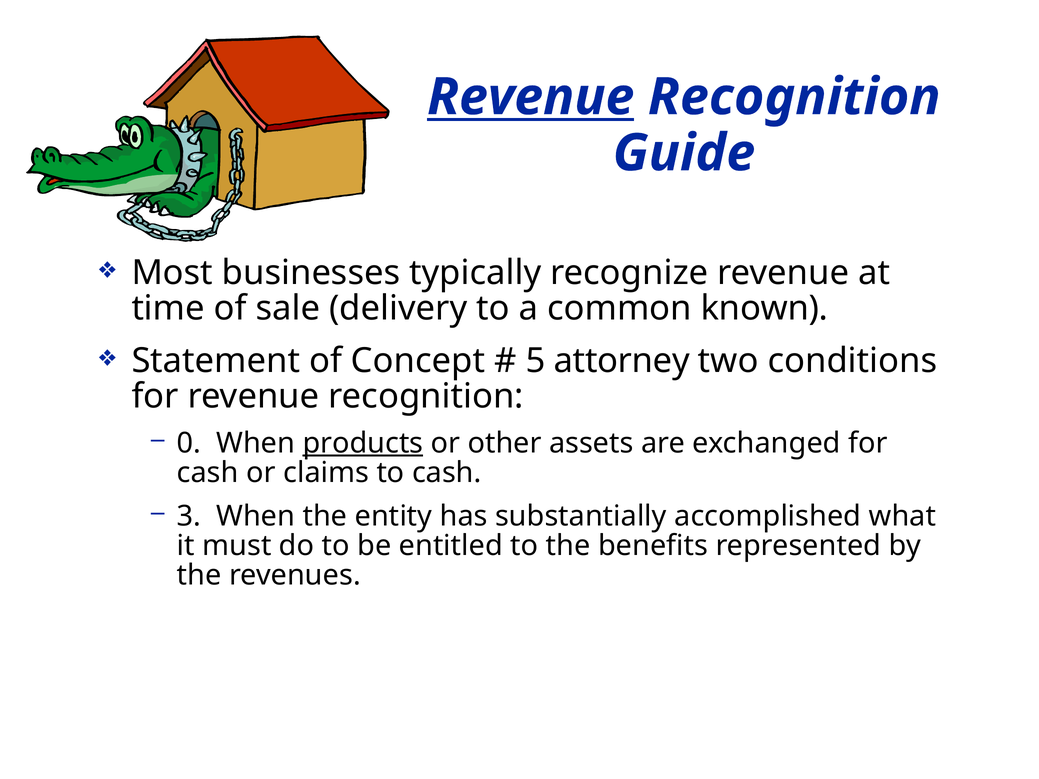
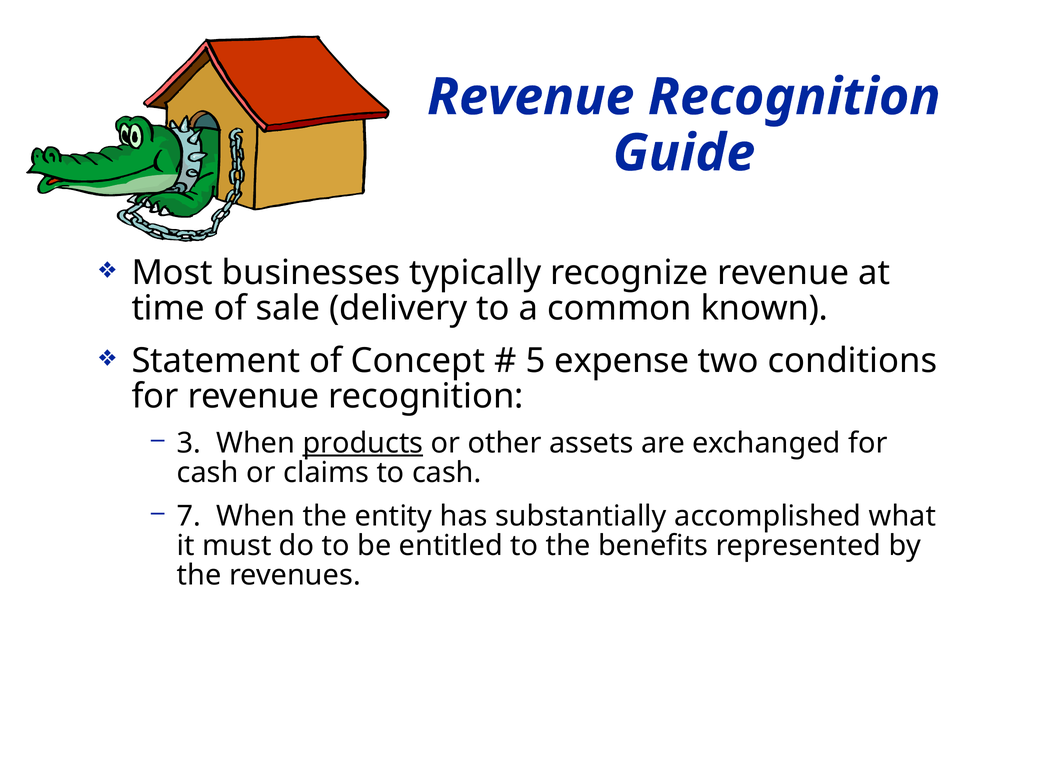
Revenue underline: present -> none (531, 97)
attorney: attorney -> expense (622, 361)
0: 0 -> 3 (189, 443)
3: 3 -> 7 (189, 517)
